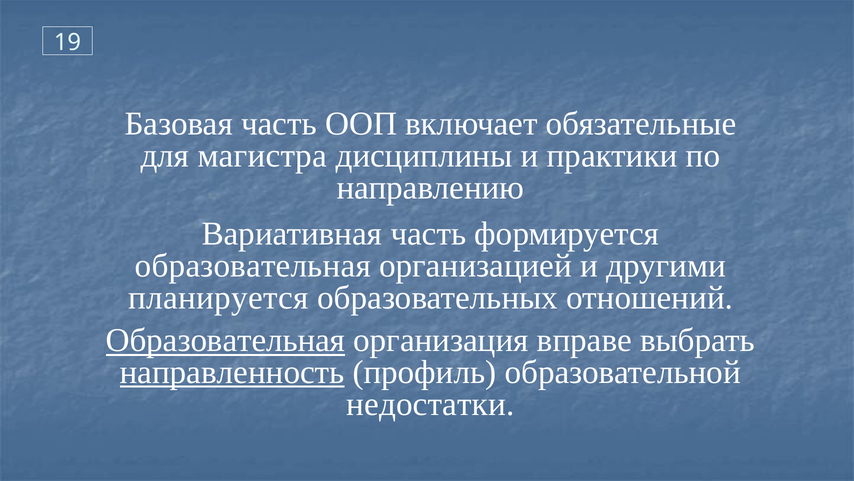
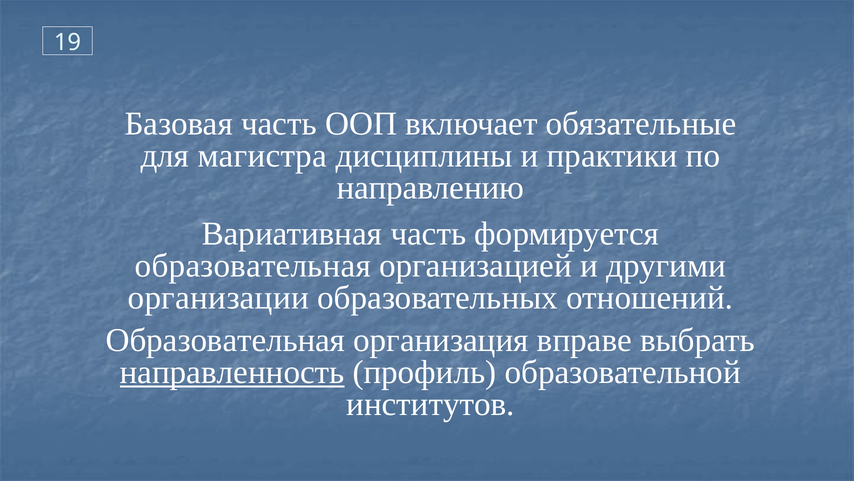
планируется: планируется -> организации (218, 297)
Образовательная underline: present -> none (225, 340)
недостатки: недостатки -> институтов (431, 404)
